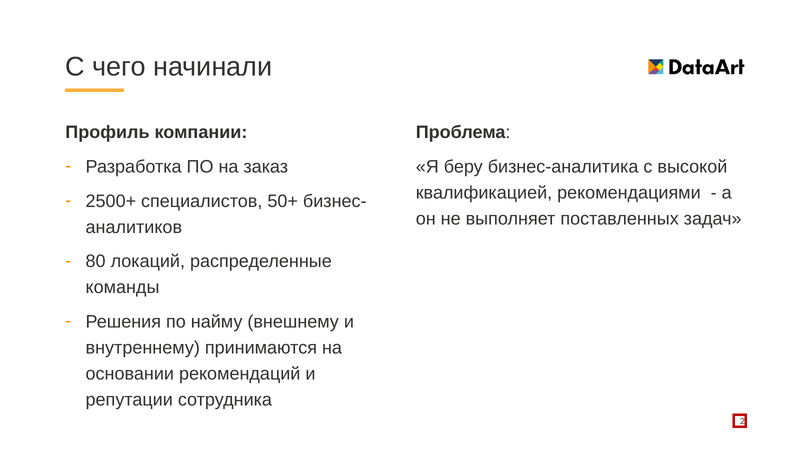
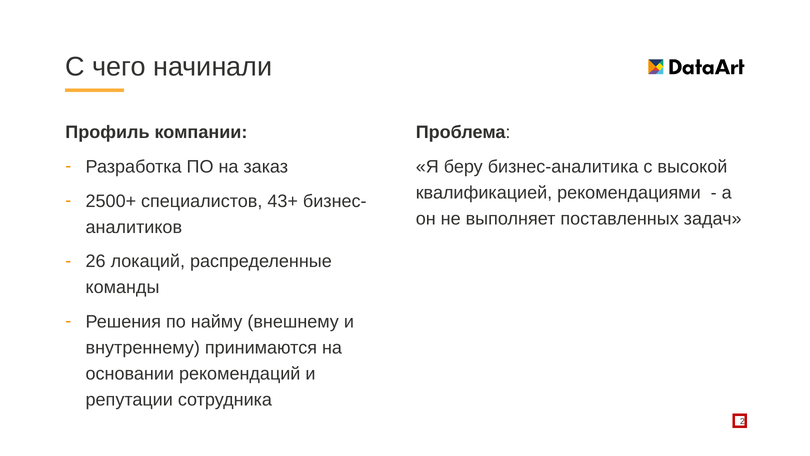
50+: 50+ -> 43+ (283, 201)
80: 80 -> 26 (96, 261)
